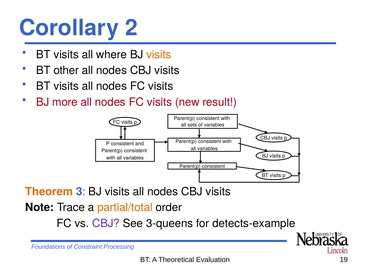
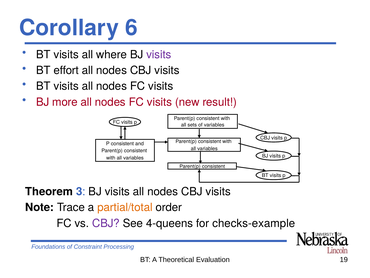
2: 2 -> 6 (131, 28)
visits colour: orange -> purple (159, 54)
other: other -> effort (66, 70)
Theorem colour: orange -> black (49, 191)
3-queens: 3-queens -> 4-queens (170, 223)
detects-example: detects-example -> checks-example (254, 223)
